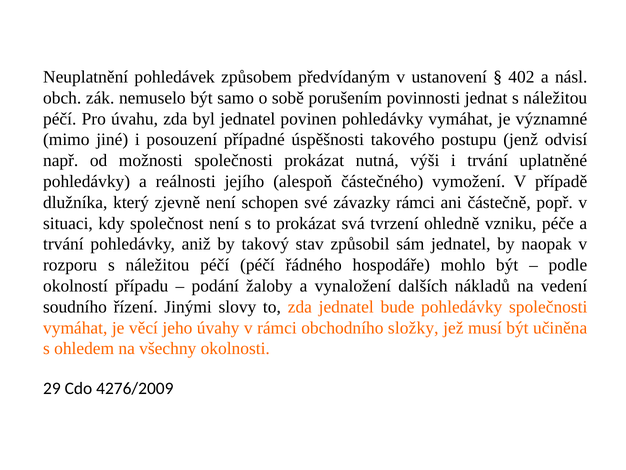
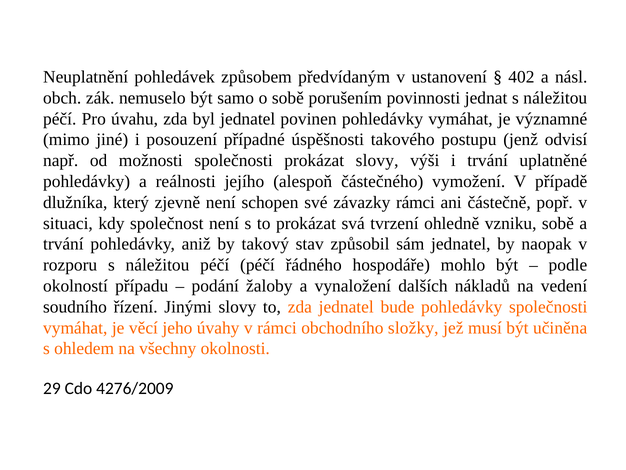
prokázat nutná: nutná -> slovy (377, 160)
vzniku péče: péče -> sobě (558, 223)
